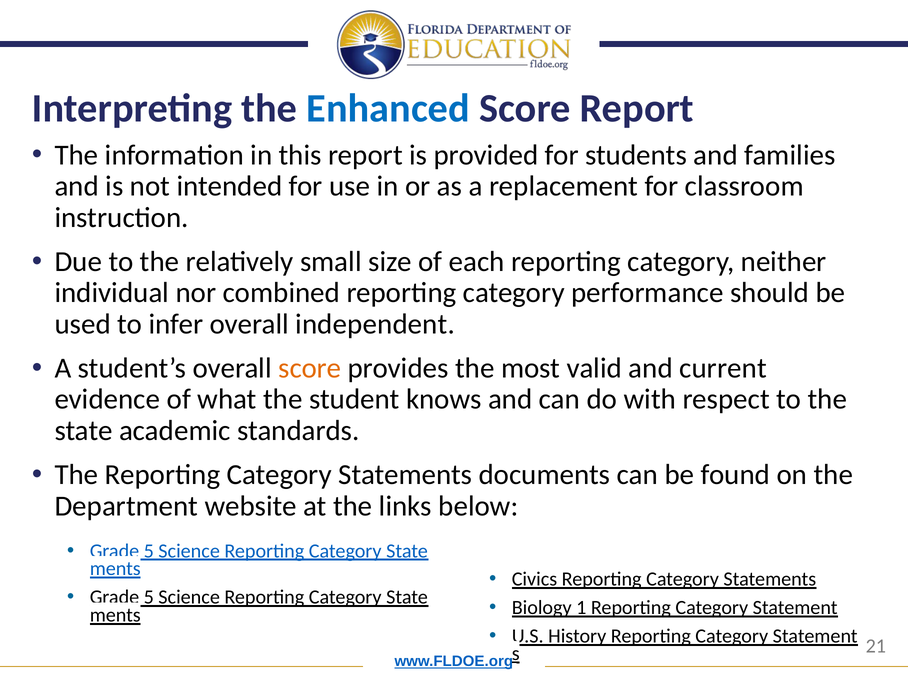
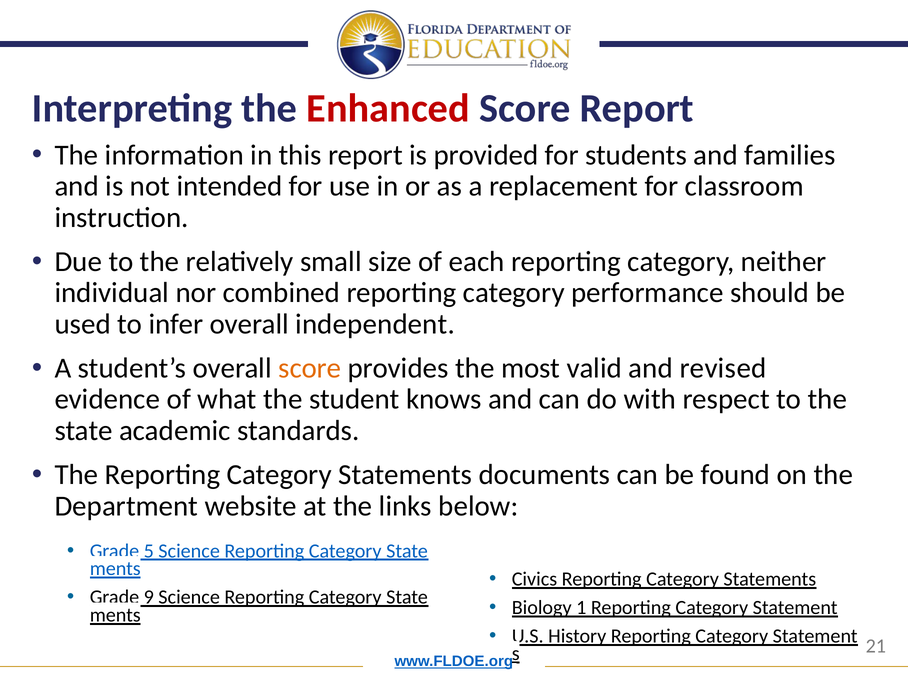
Enhanced colour: blue -> red (388, 108)
current: current -> revised (723, 368)
5: 5 -> 9 (149, 597)
